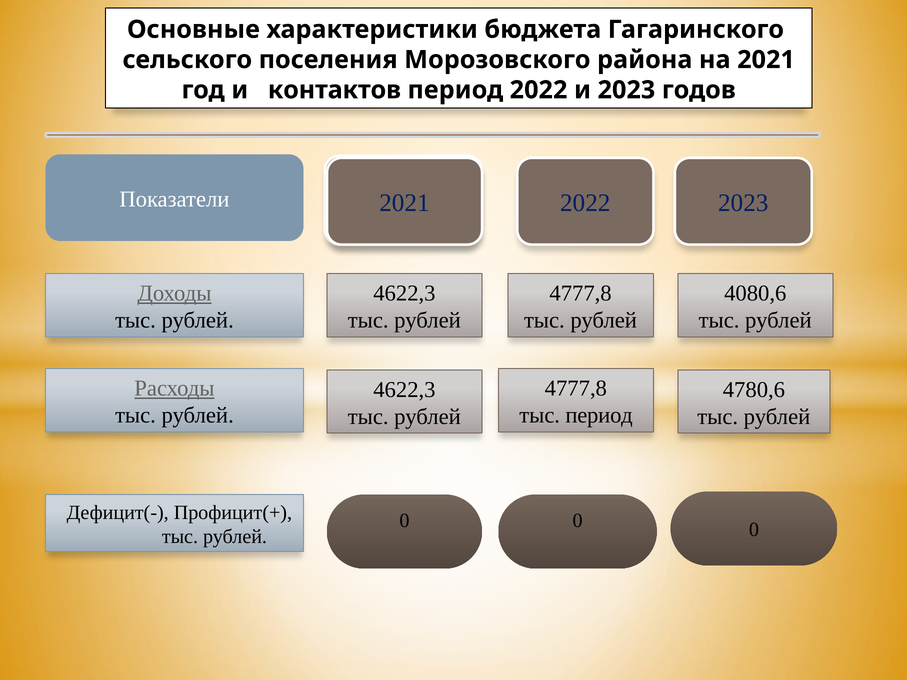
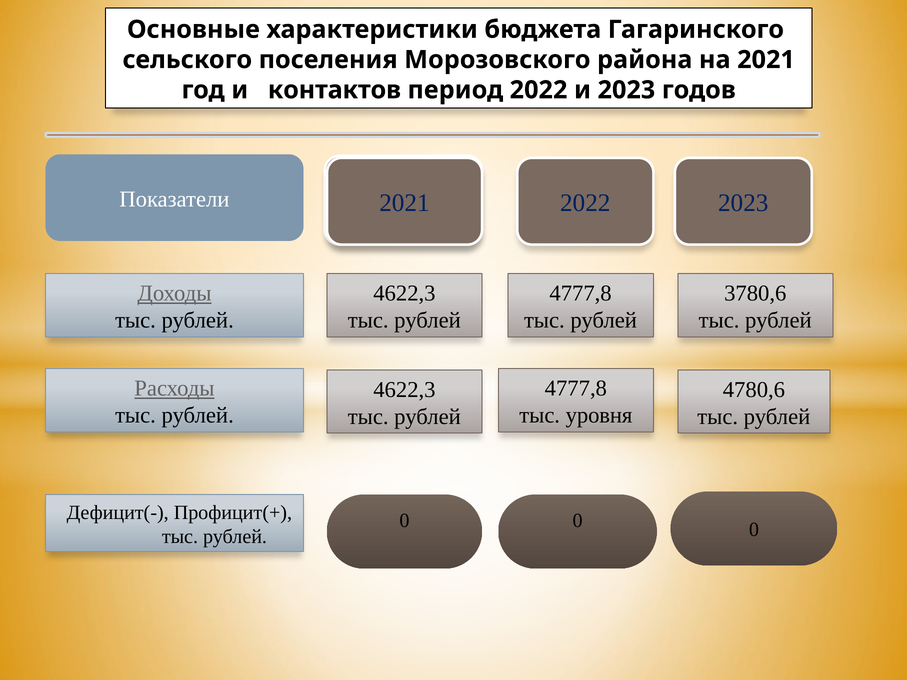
4080,6: 4080,6 -> 3780,6 (755, 293)
тыс период: период -> уровня (599, 416)
